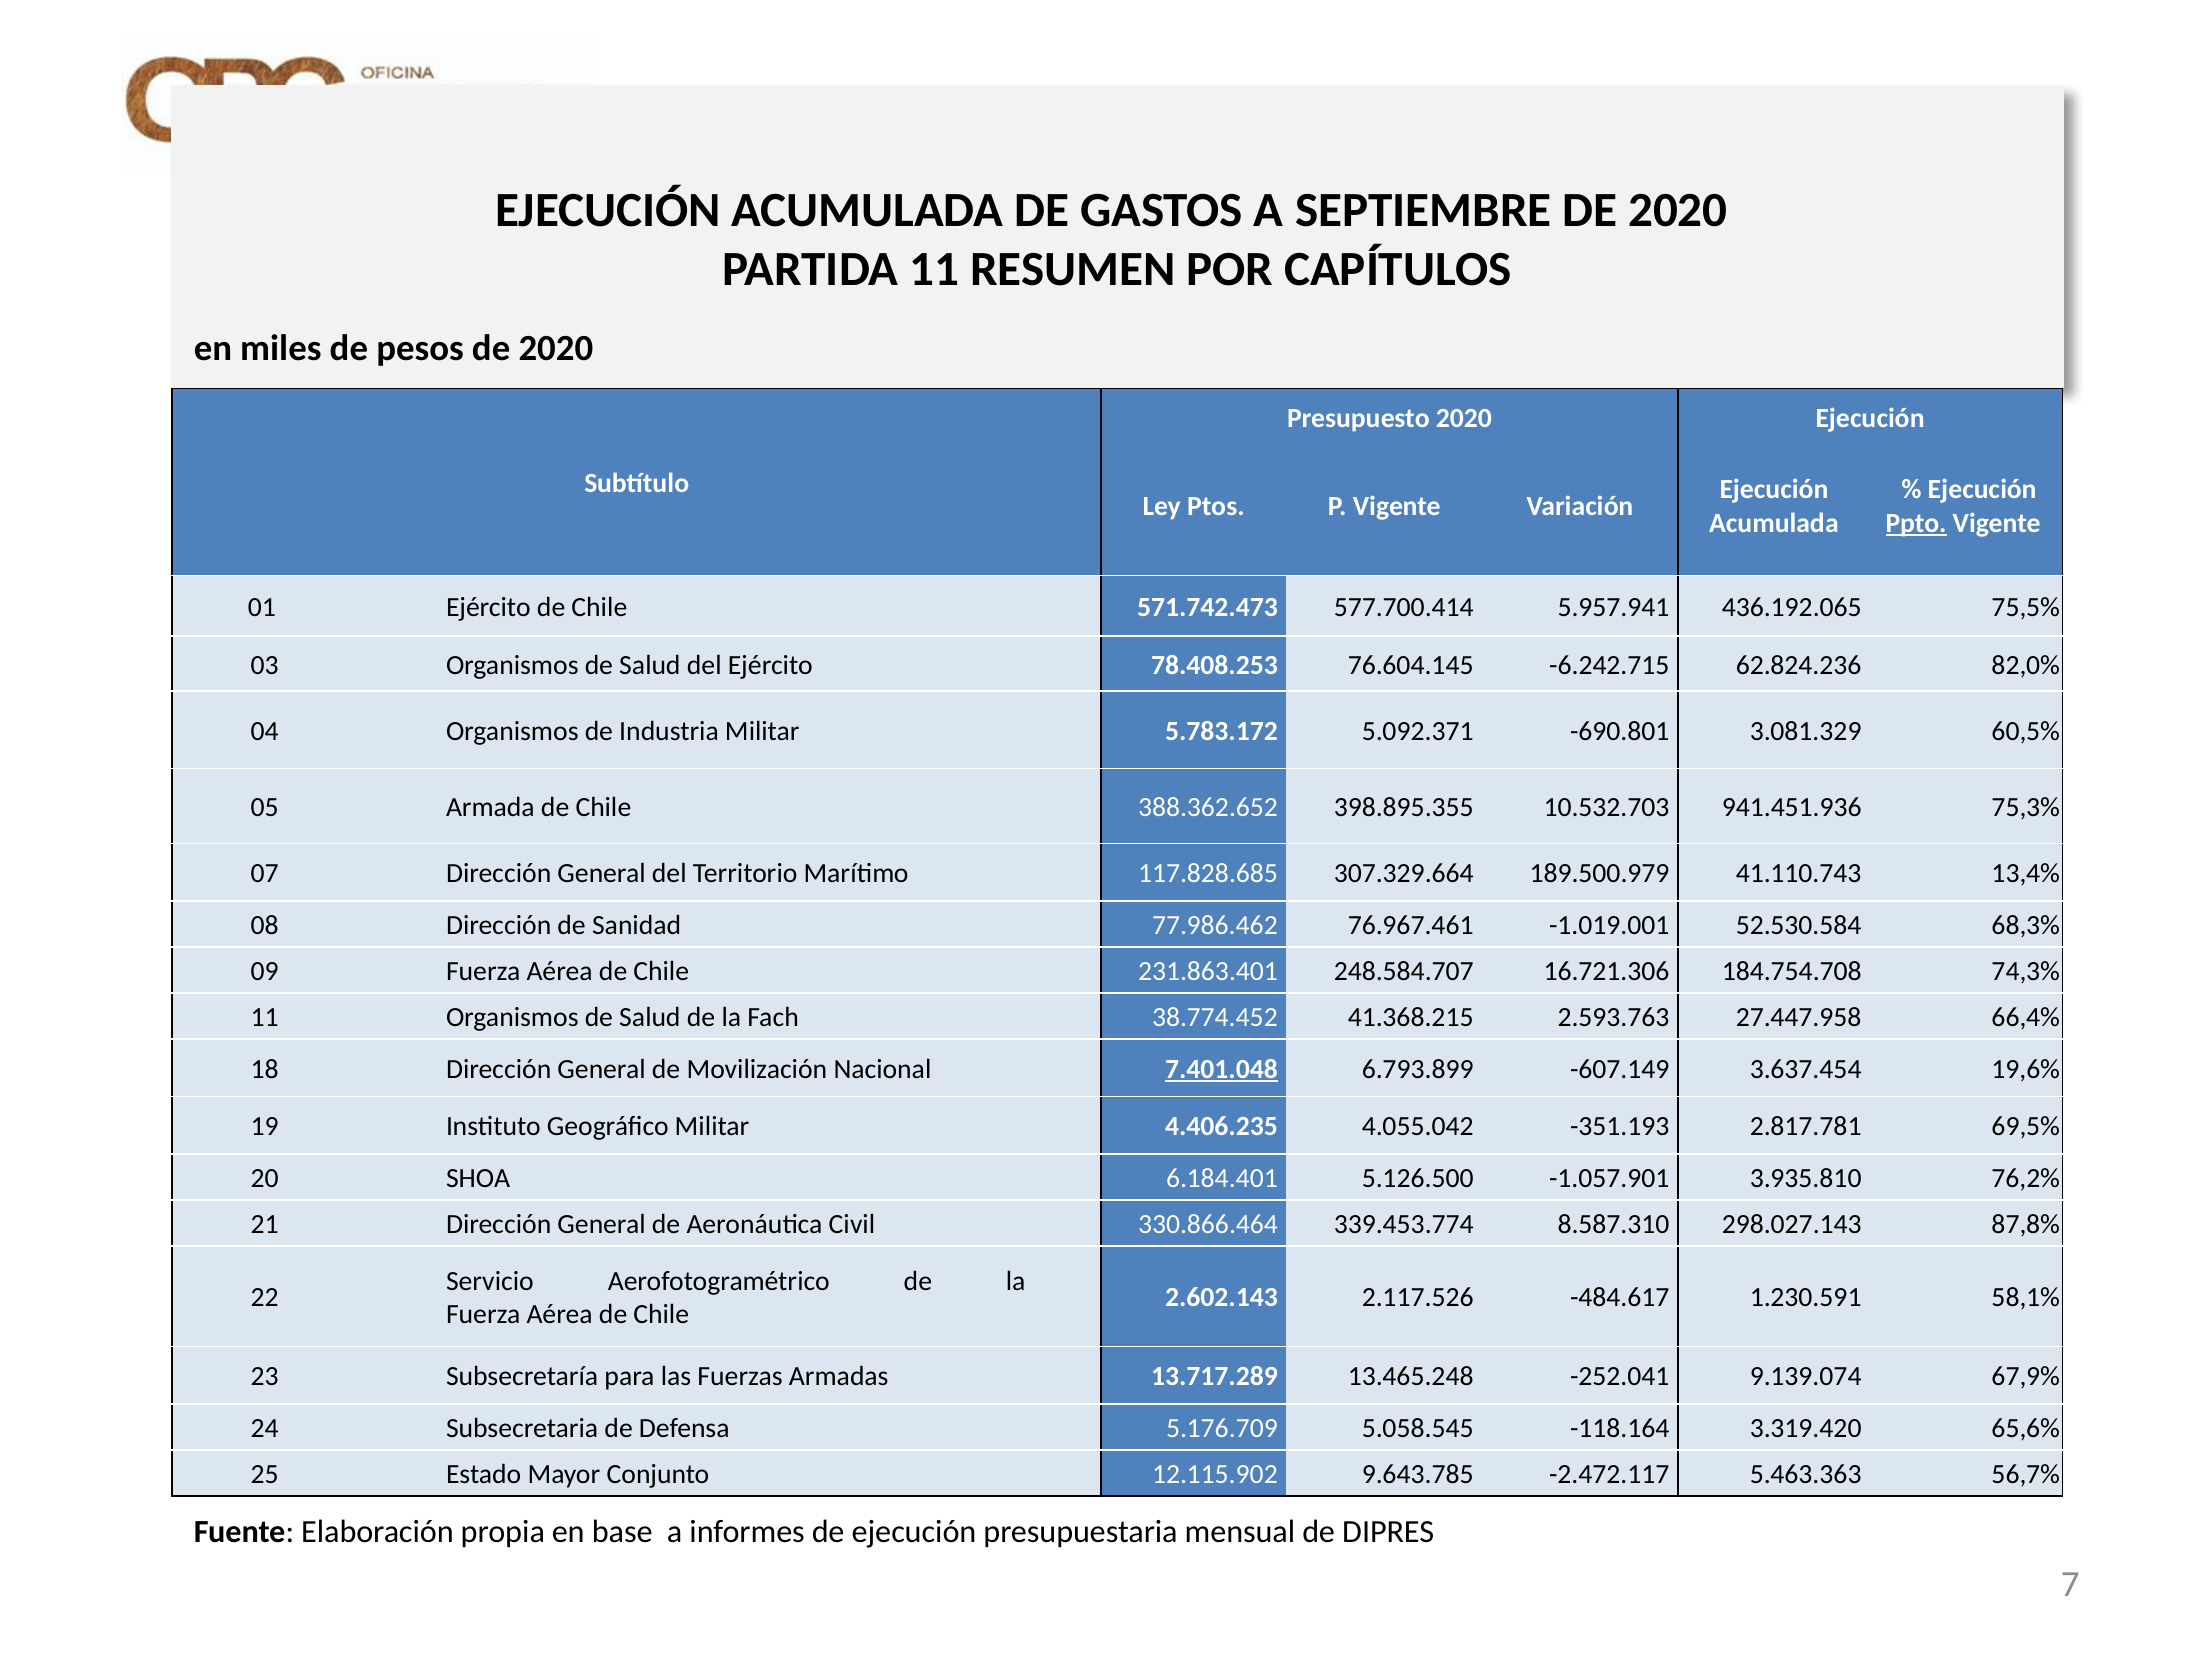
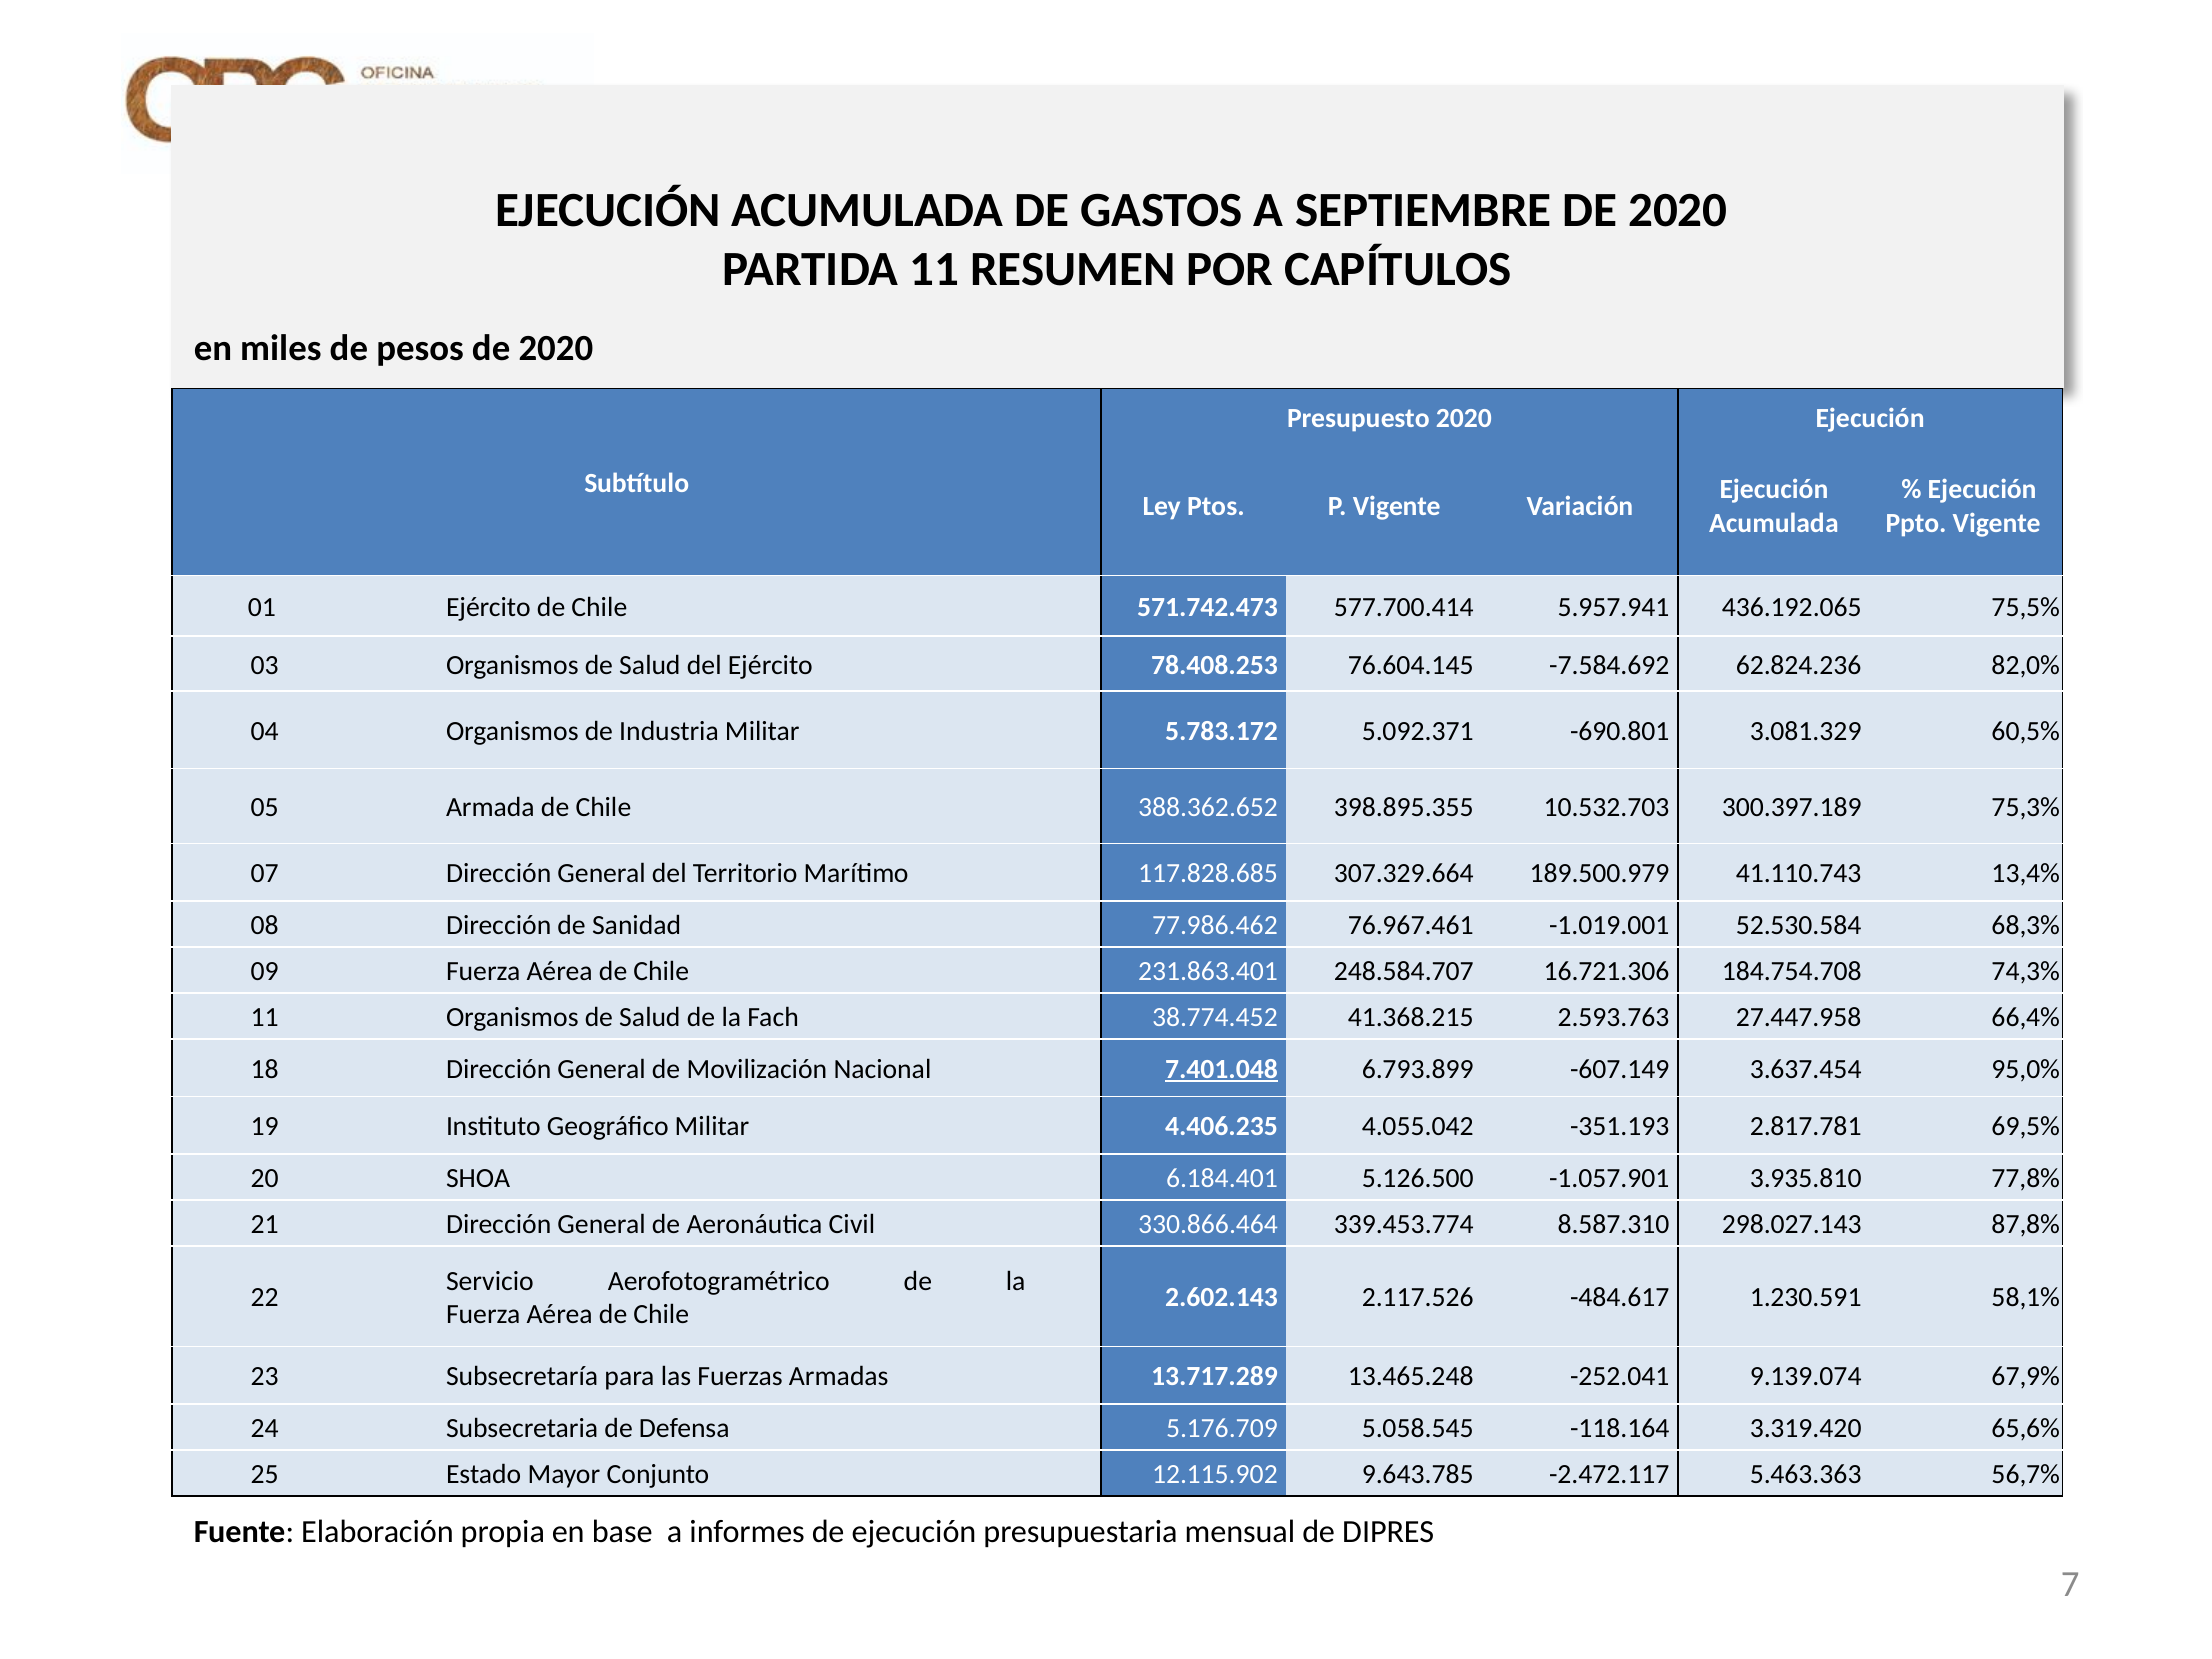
Ppto underline: present -> none (1916, 523)
-6.242.715: -6.242.715 -> -7.584.692 (1609, 665)
941.451.936: 941.451.936 -> 300.397.189 (1792, 807)
19,6%: 19,6% -> 95,0% (2026, 1069)
76,2%: 76,2% -> 77,8% (2026, 1178)
